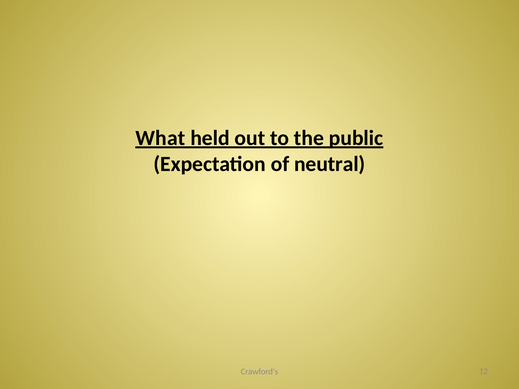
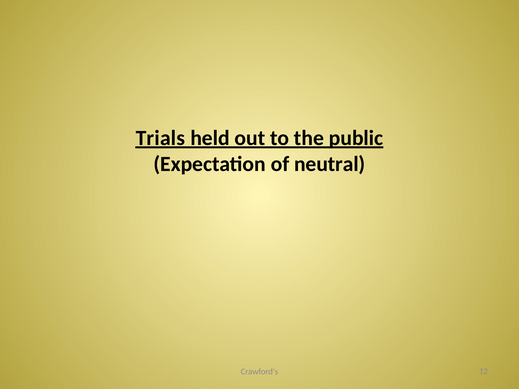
What: What -> Trials (160, 138)
